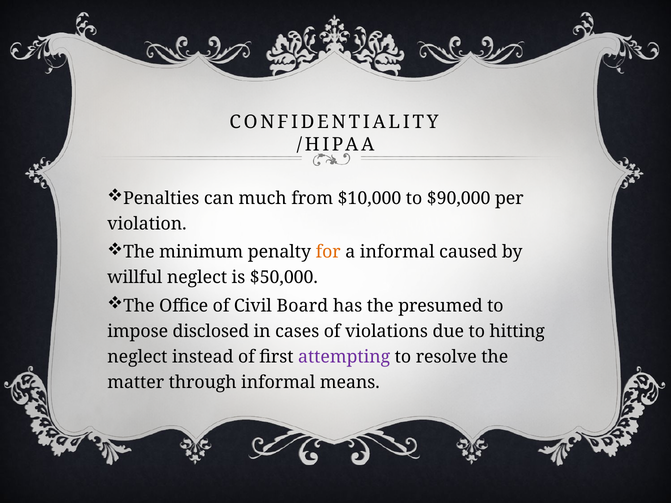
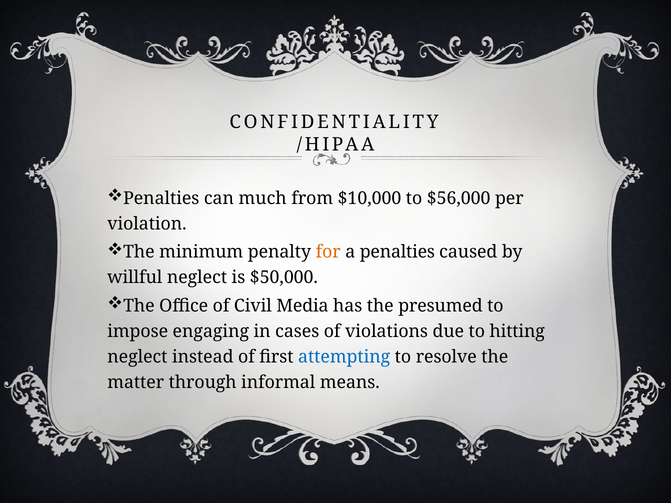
$90,000: $90,000 -> $56,000 (459, 198)
a informal: informal -> penalties (397, 252)
Board: Board -> Media (302, 306)
disclosed: disclosed -> engaging (211, 332)
attempting colour: purple -> blue (344, 357)
